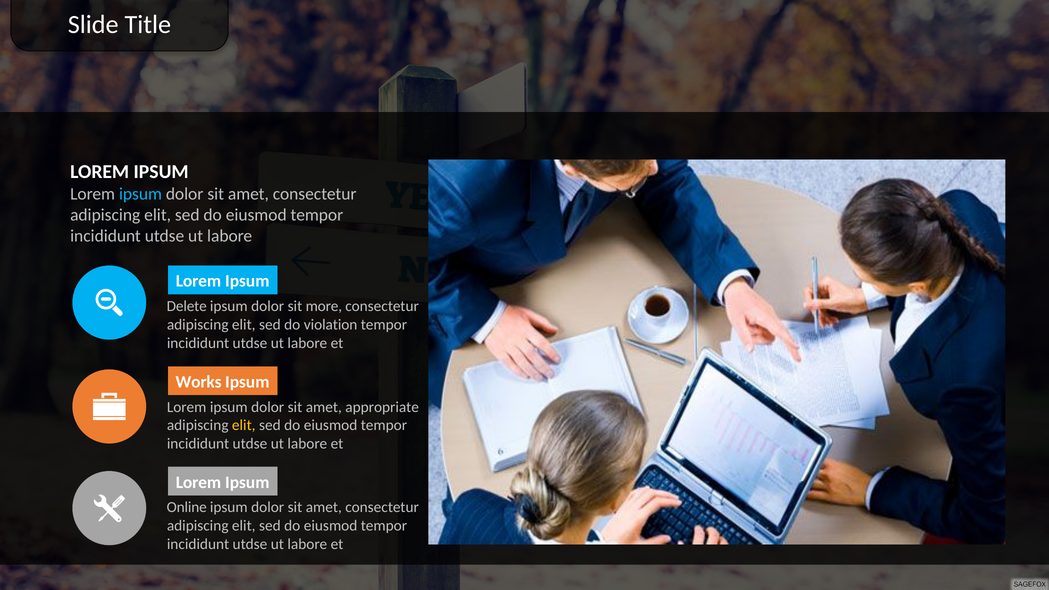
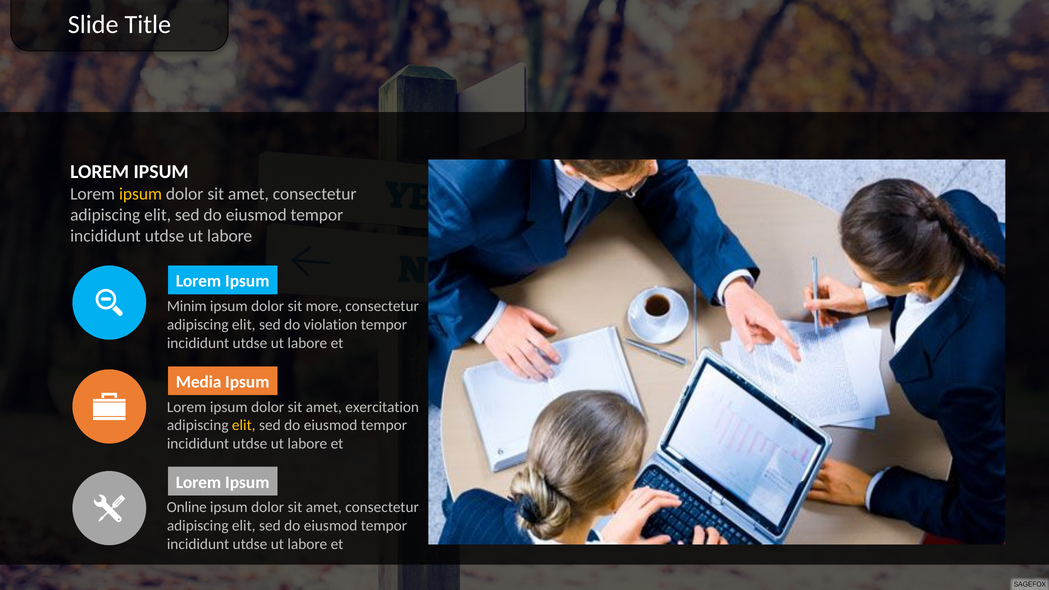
ipsum colour: light blue -> yellow (140, 194)
Delete: Delete -> Minim (187, 306)
Works: Works -> Media (199, 382)
appropriate: appropriate -> exercitation (382, 407)
